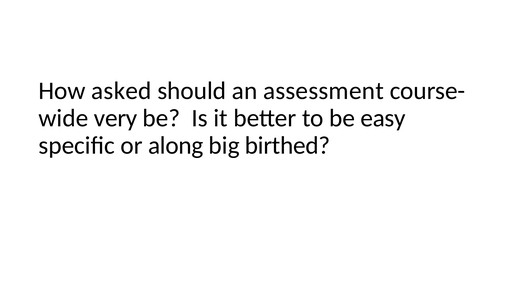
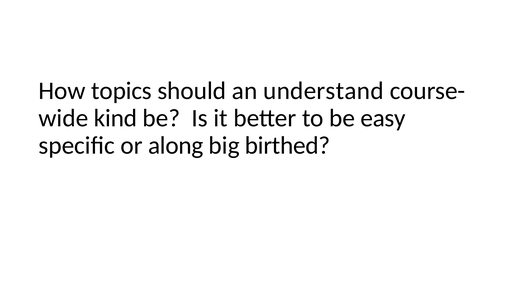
asked: asked -> topics (122, 91)
assessment: assessment -> understand (323, 91)
very: very -> kind (116, 118)
